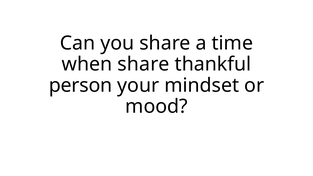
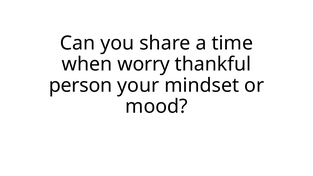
when share: share -> worry (144, 64)
